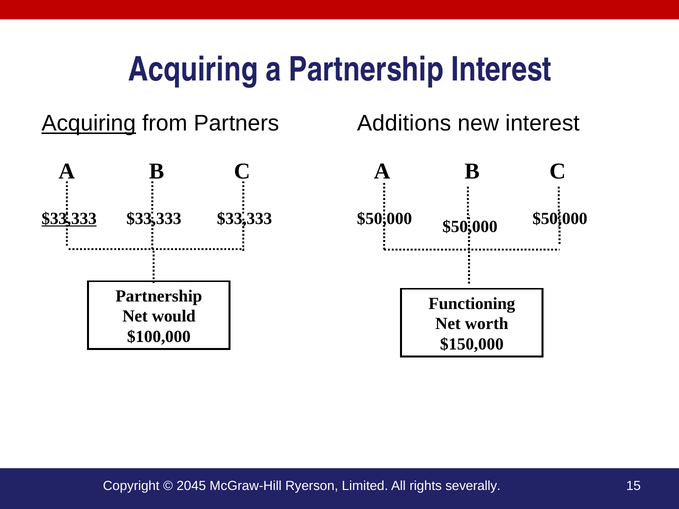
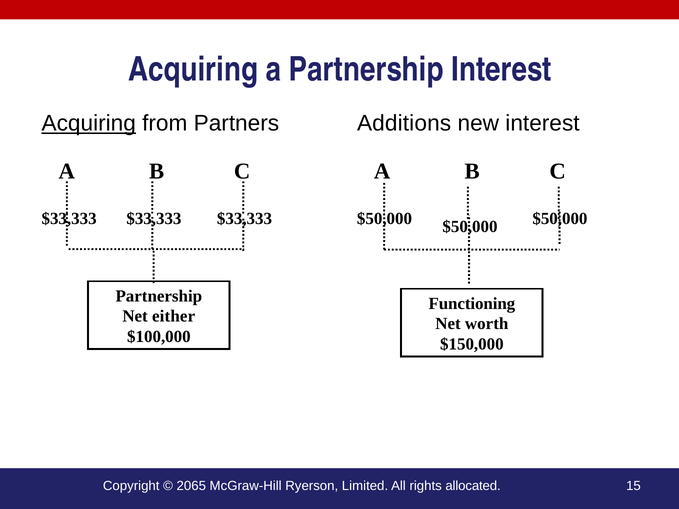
$33,333 underline: present -> none (69, 219)
would: would -> either (174, 316)
2045: 2045 -> 2065 (191, 486)
severally: severally -> allocated (473, 486)
